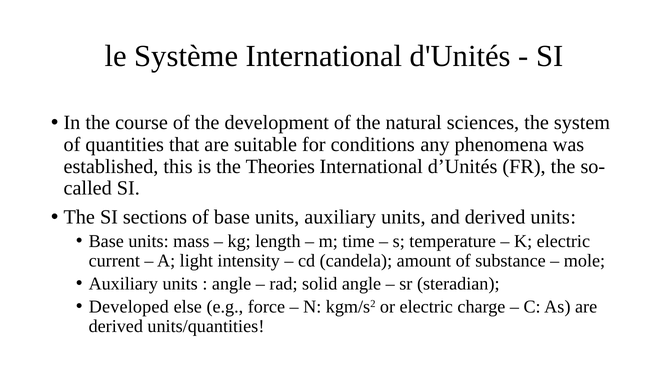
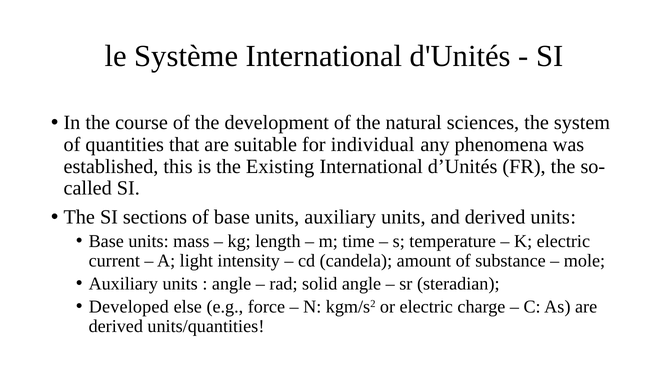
conditions: conditions -> individual (373, 145)
Theories: Theories -> Existing (280, 167)
